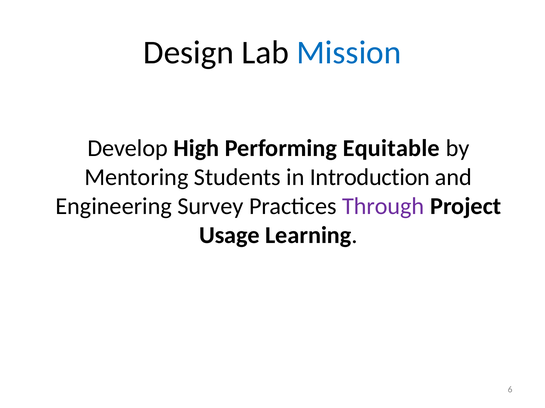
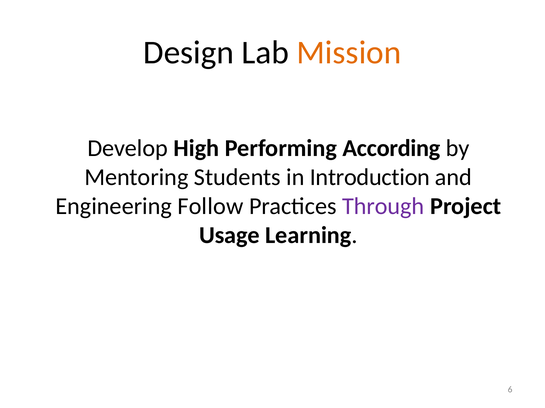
Mission colour: blue -> orange (349, 53)
Equitable: Equitable -> According (391, 148)
Survey: Survey -> Follow (210, 206)
